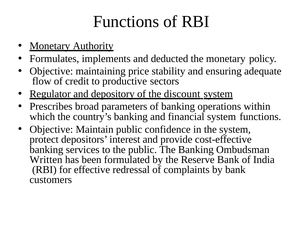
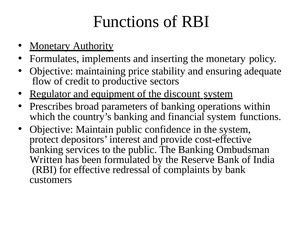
deducted: deducted -> inserting (169, 59)
depository: depository -> equipment (113, 94)
